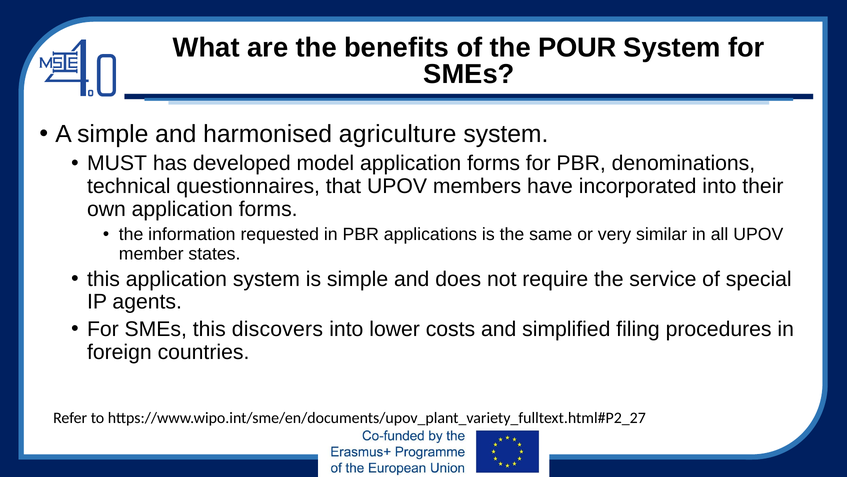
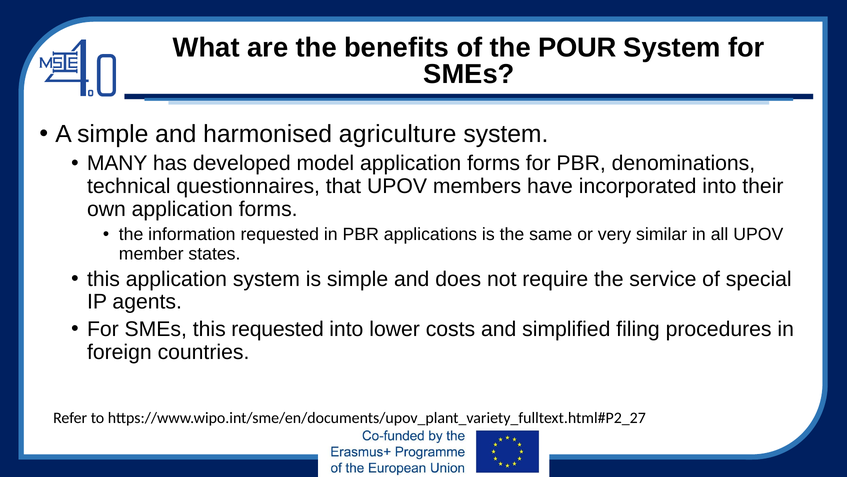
MUST: MUST -> MANY (117, 163)
this discovers: discovers -> requested (278, 329)
